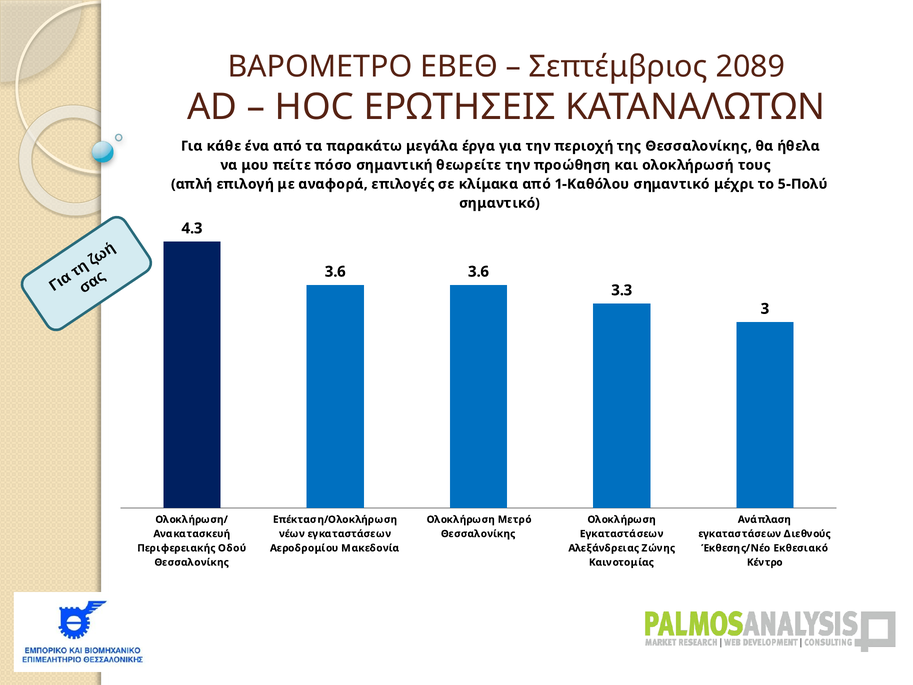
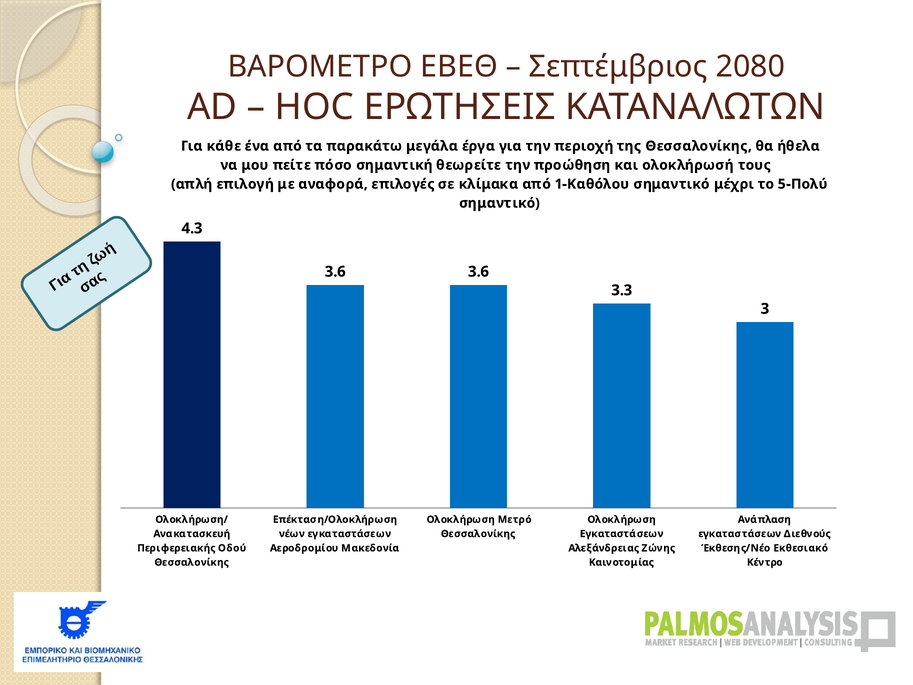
2089: 2089 -> 2080 (750, 66)
